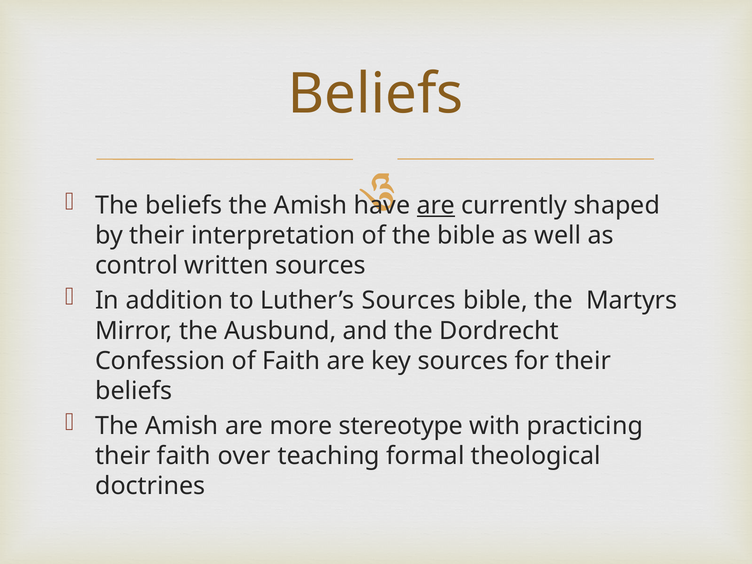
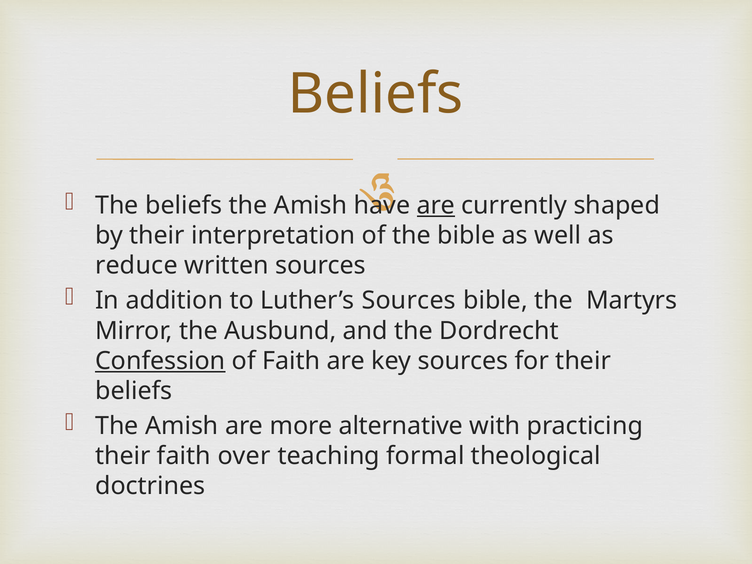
control: control -> reduce (136, 266)
Confession underline: none -> present (160, 361)
stereotype: stereotype -> alternative (401, 426)
